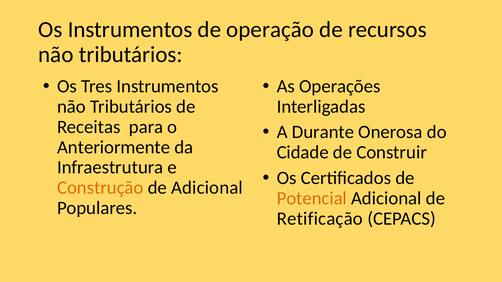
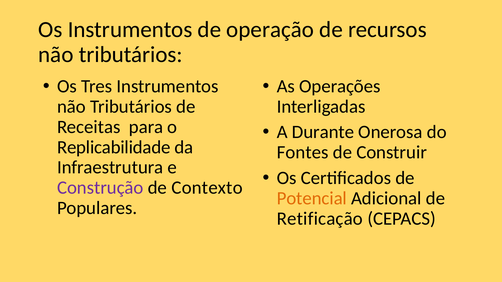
Anteriormente: Anteriormente -> Replicabilidade (114, 147)
Cidade: Cidade -> Fontes (303, 153)
Construção colour: orange -> purple (100, 188)
de Adicional: Adicional -> Contexto (207, 188)
